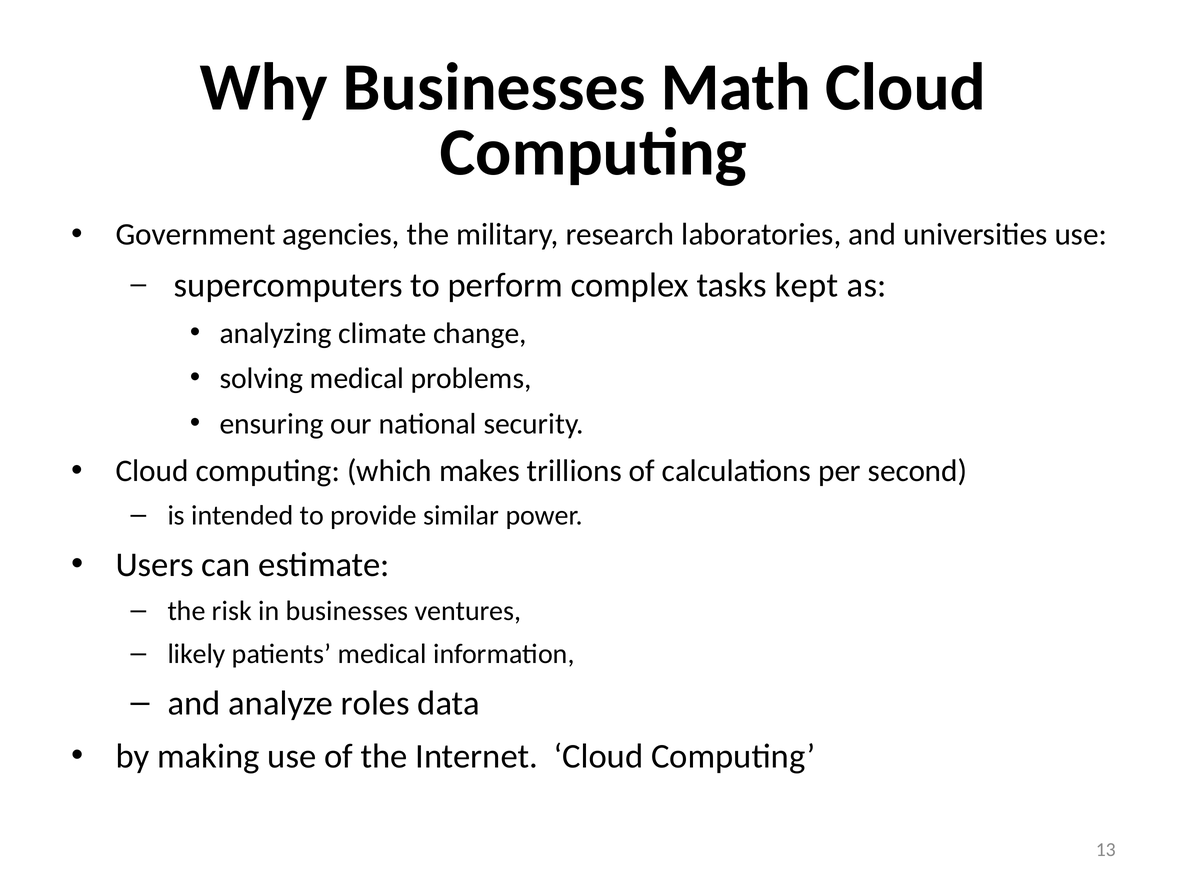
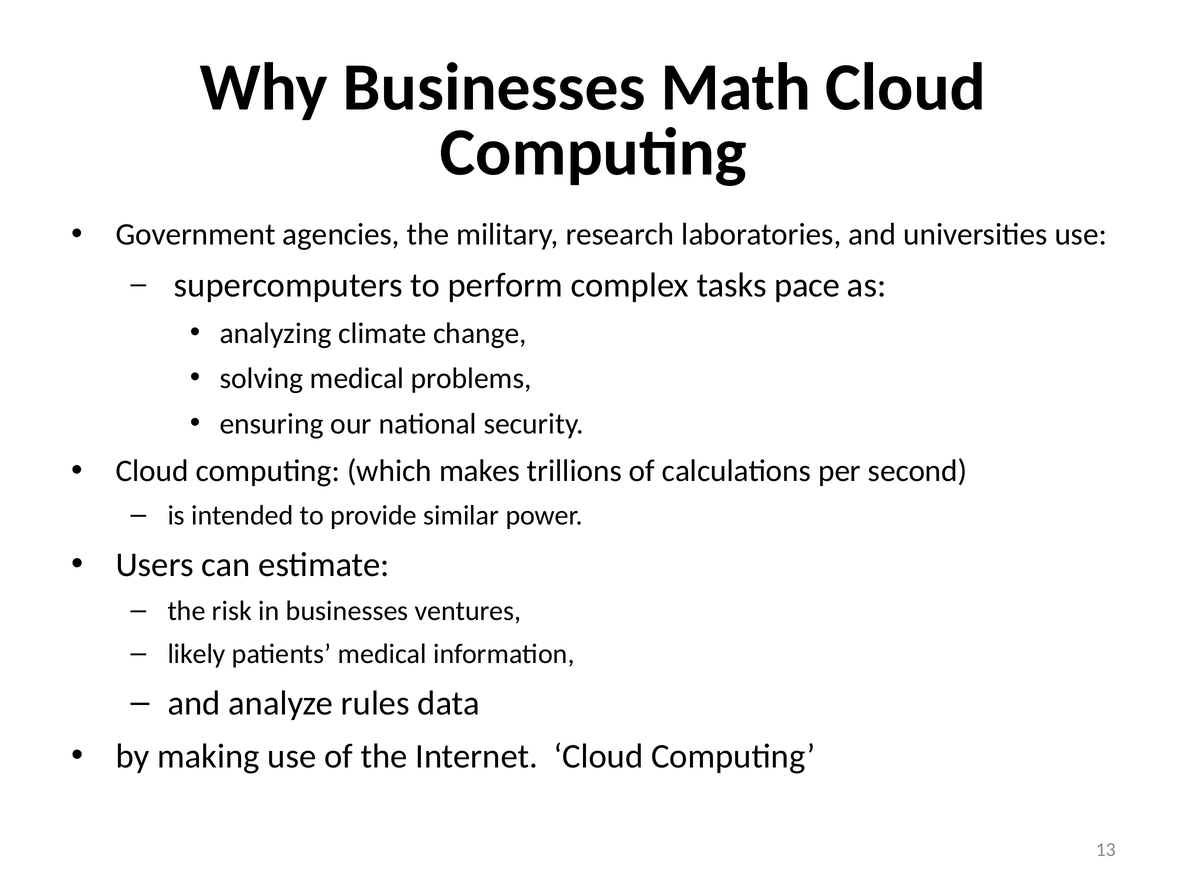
kept: kept -> pace (807, 286)
roles: roles -> rules (375, 704)
